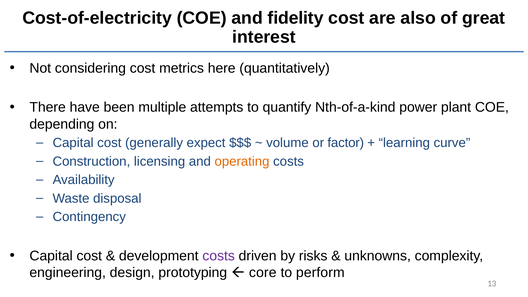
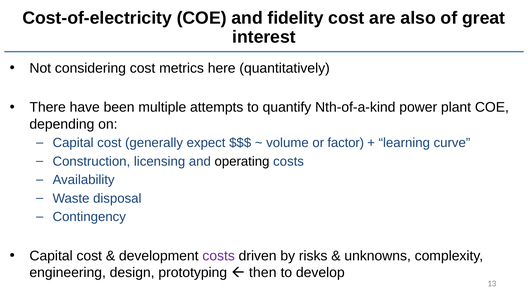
operating colour: orange -> black (242, 161)
core: core -> then (263, 272)
perform: perform -> develop (320, 272)
